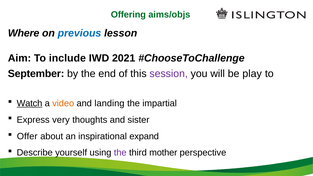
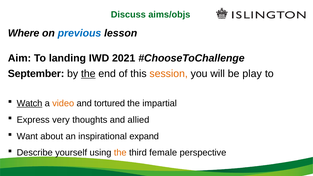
Offering: Offering -> Discuss (128, 15)
include: include -> landing (67, 58)
the underline: none -> present (88, 74)
session colour: purple -> orange (169, 74)
landing: landing -> tortured (110, 103)
sister: sister -> allied (138, 120)
Offer: Offer -> Want (27, 136)
the colour: purple -> orange (120, 153)
mother: mother -> female (163, 153)
